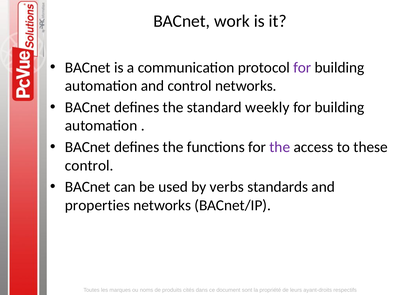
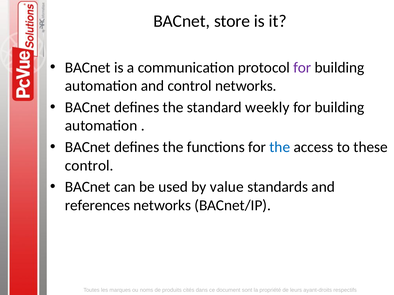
work: work -> store (232, 21)
the colour: purple -> blue (280, 147)
verbs: verbs -> value (227, 187)
properties: properties -> references (97, 206)
